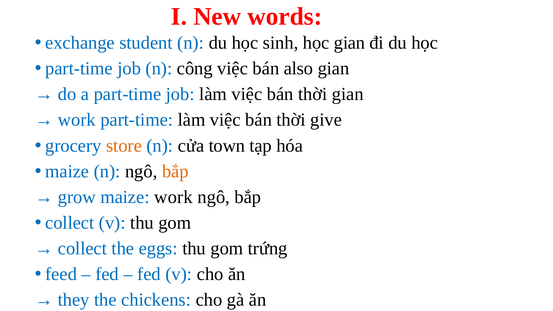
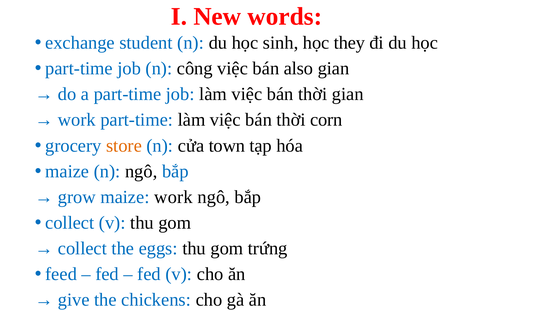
học gian: gian -> they (350, 43)
give: give -> corn (326, 120)
bắp colour: orange -> blue (175, 171)
they: they -> give (74, 300)
